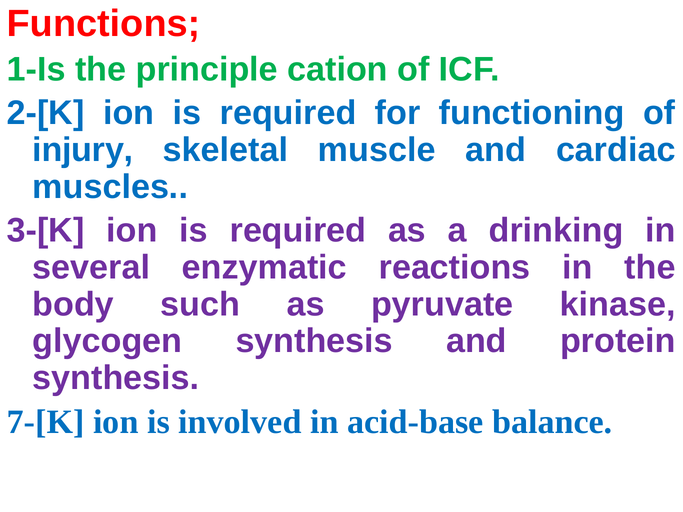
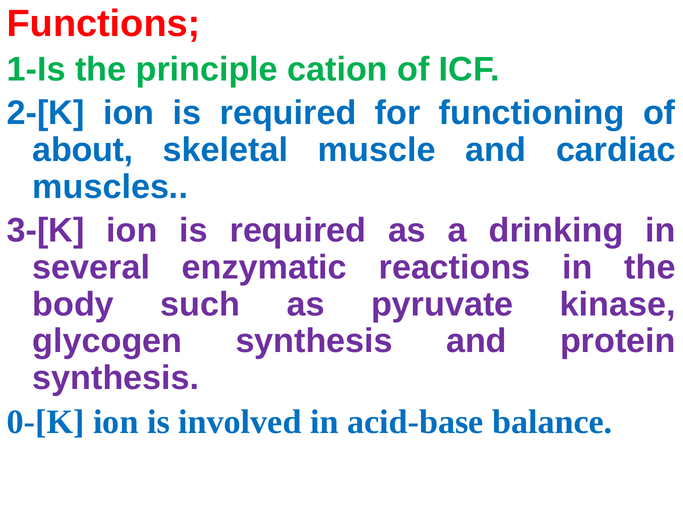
injury: injury -> about (83, 150)
7-[K: 7-[K -> 0-[K (46, 422)
